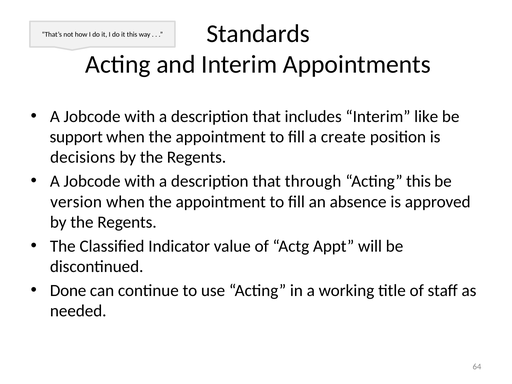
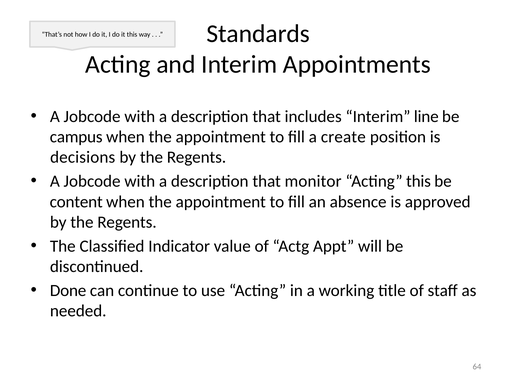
like: like -> line (426, 116)
support: support -> campus (76, 137)
through: through -> monitor (313, 181)
version: version -> content (76, 202)
